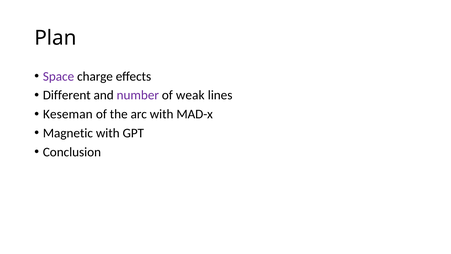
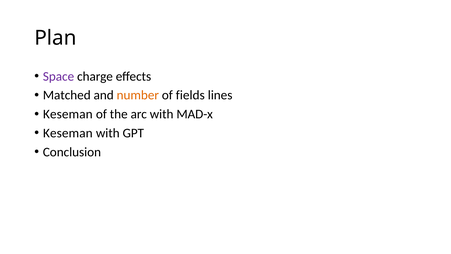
Different: Different -> Matched (67, 95)
number colour: purple -> orange (138, 95)
weak: weak -> fields (190, 95)
Magnetic: Magnetic -> Keseman (68, 133)
